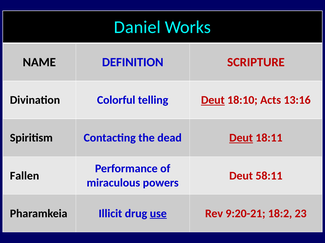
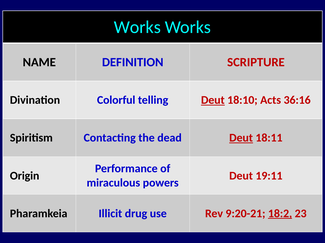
Daniel: Daniel -> Works (137, 27)
13:16: 13:16 -> 36:16 (297, 100)
Fallen: Fallen -> Origin (25, 176)
58:11: 58:11 -> 19:11 (269, 176)
use underline: present -> none (158, 214)
18:2 underline: none -> present (280, 214)
